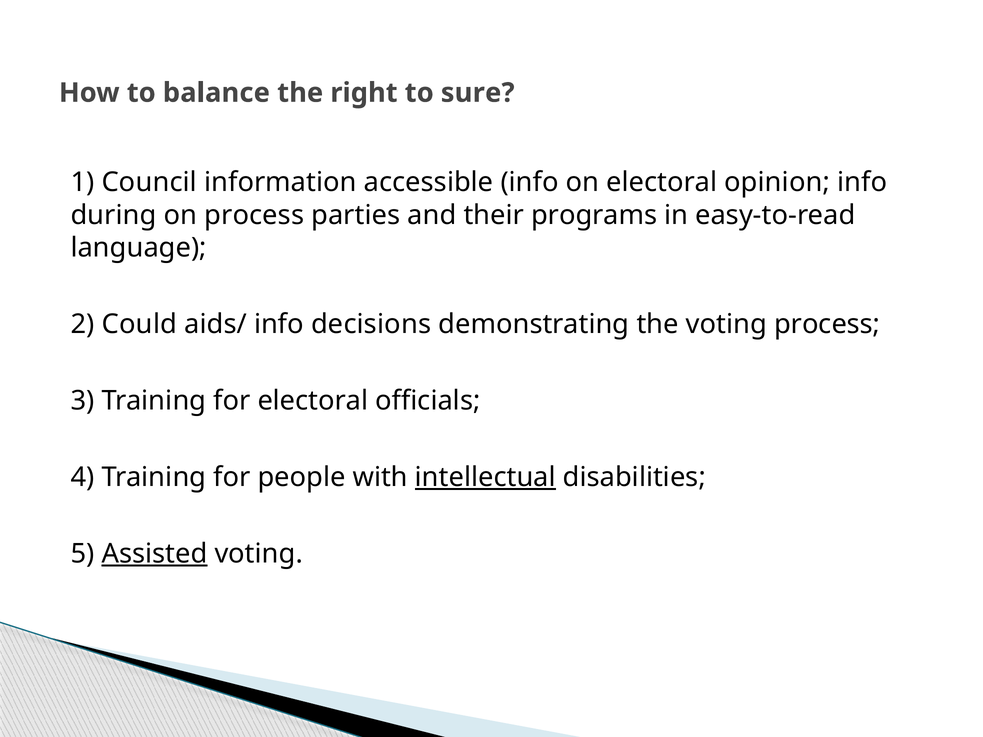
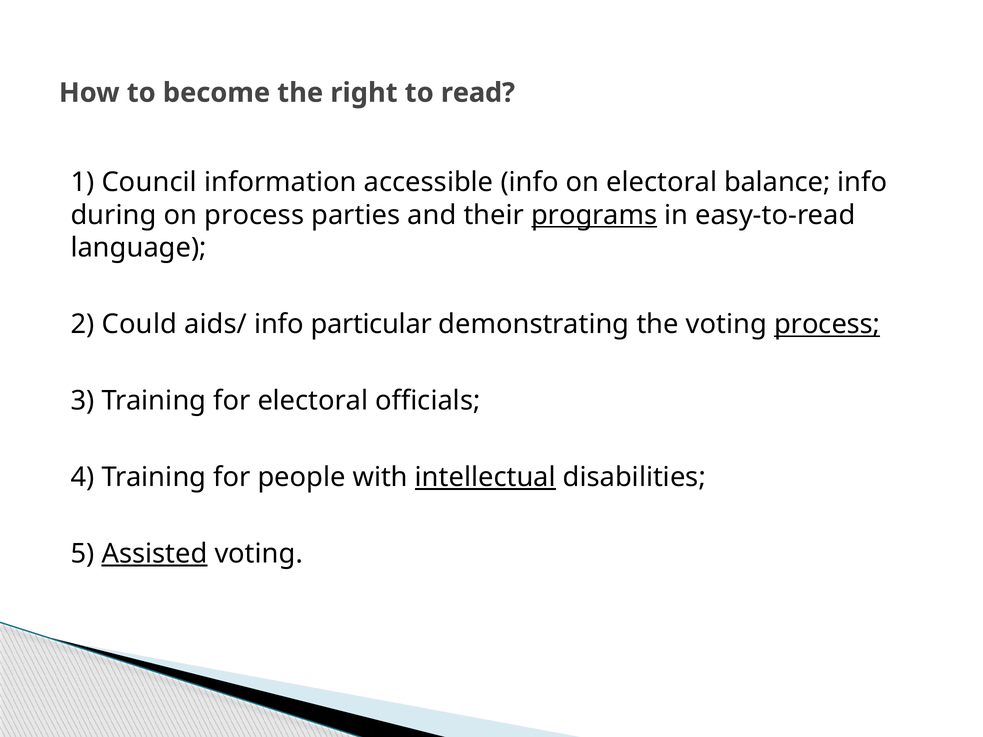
balance: balance -> become (216, 93)
sure: sure -> read (478, 93)
opinion: opinion -> balance (777, 182)
programs underline: none -> present (594, 215)
decisions: decisions -> particular (371, 324)
process underline: none -> present (827, 324)
